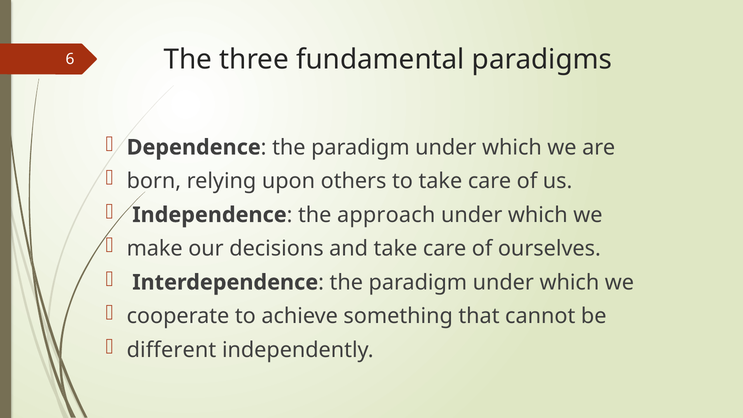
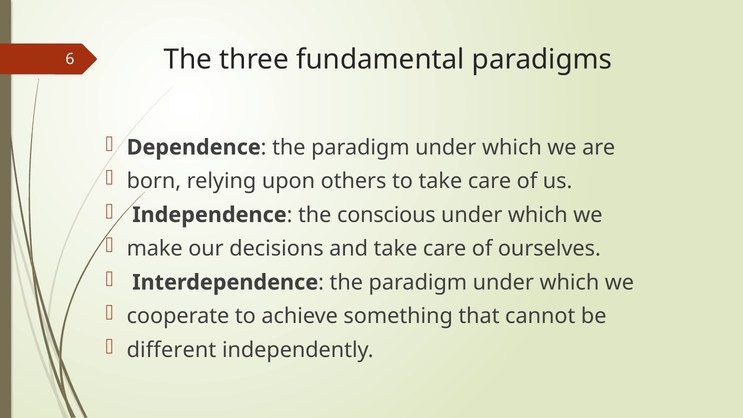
approach: approach -> conscious (386, 215)
